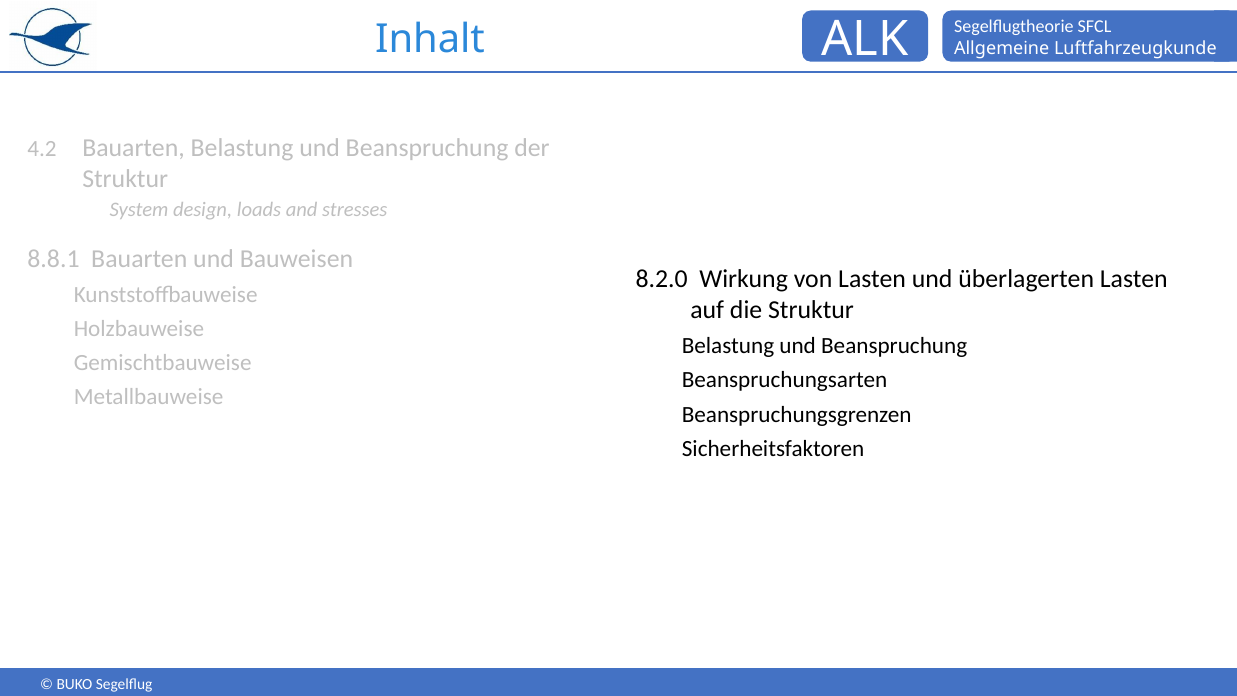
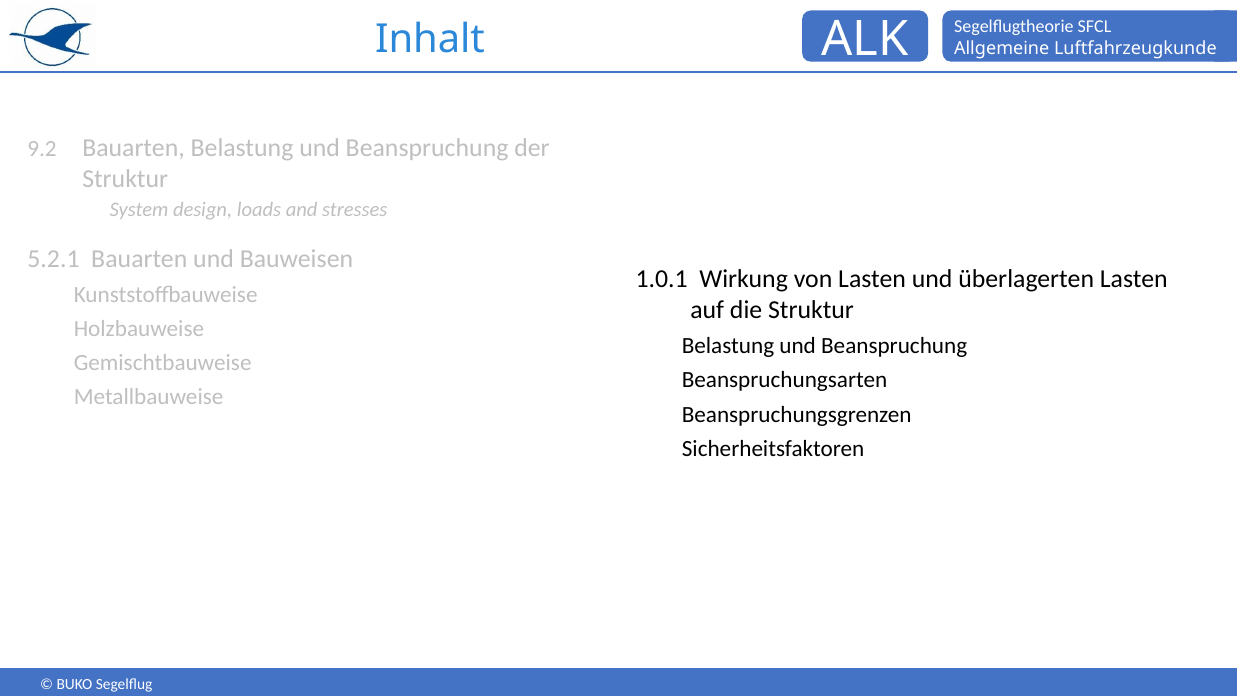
4.2: 4.2 -> 9.2 (42, 149)
8.8.1: 8.8.1 -> 5.2.1 (53, 259)
8.2.0: 8.2.0 -> 1.0.1 (662, 279)
